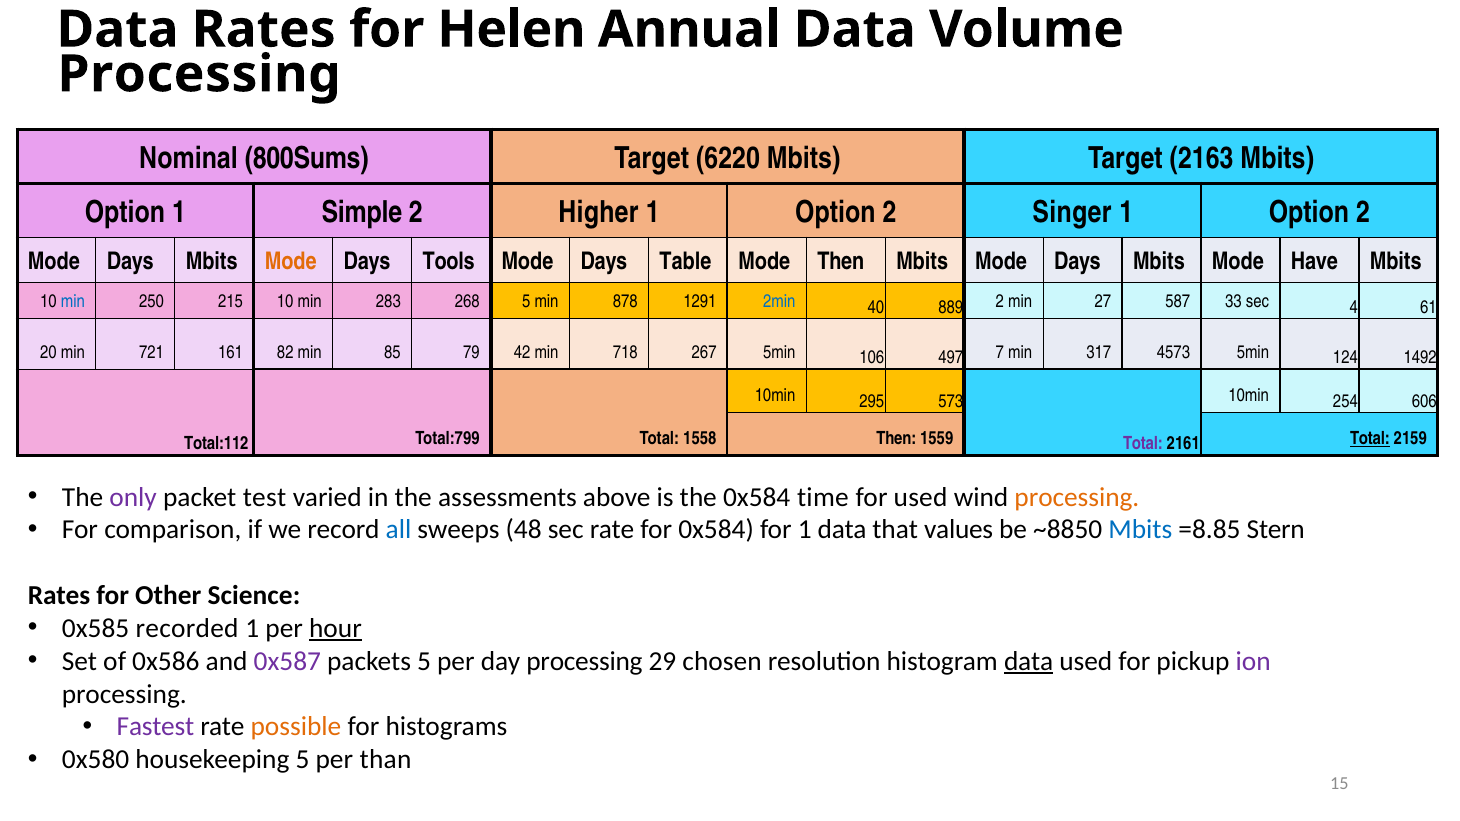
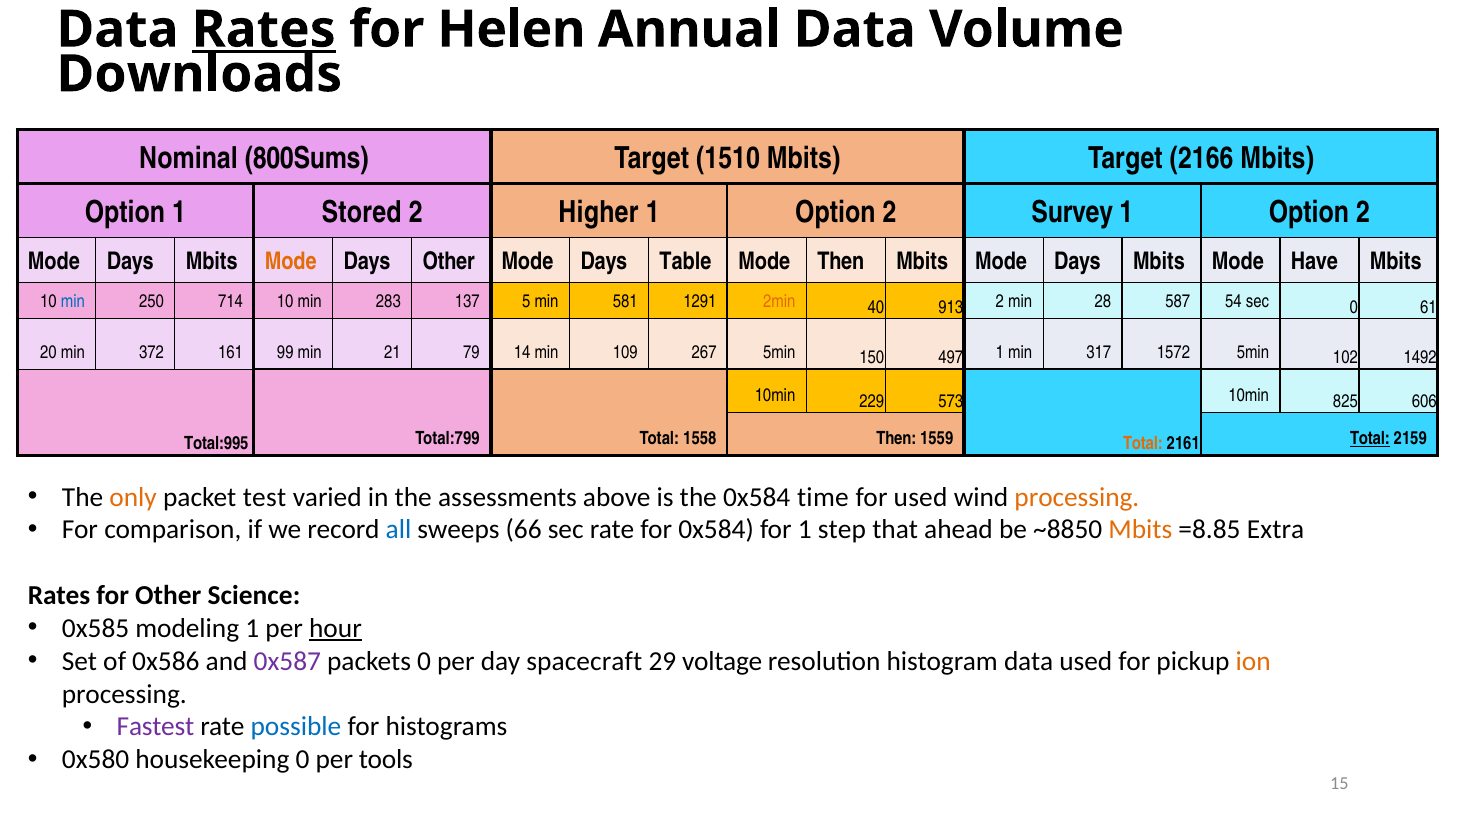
Rates underline: none -> present (264, 30)
Processing: Processing -> Downloads (199, 74)
6220: 6220 -> 1510 (728, 158)
2163: 2163 -> 2166 (1202, 158)
Simple: Simple -> Stored (362, 212)
Singer: Singer -> Survey (1072, 212)
Days Tools: Tools -> Other (449, 262)
215: 215 -> 714 (231, 302)
268: 268 -> 137 (467, 302)
878: 878 -> 581 (625, 302)
2min colour: blue -> orange (779, 302)
889: 889 -> 913 (951, 307)
27: 27 -> 28 (1103, 302)
33: 33 -> 54 (1233, 302)
sec 4: 4 -> 0 (1354, 307)
721: 721 -> 372 (152, 353)
82: 82 -> 99 (285, 353)
85: 85 -> 21 (392, 353)
42: 42 -> 14 (522, 353)
718: 718 -> 109 (625, 353)
106: 106 -> 150 (872, 358)
497 7: 7 -> 1 (1000, 353)
4573: 4573 -> 1572 (1174, 353)
124: 124 -> 102 (1345, 358)
295: 295 -> 229 (872, 401)
254: 254 -> 825 (1345, 401)
Total:112: Total:112 -> Total:995 (216, 444)
Total colour: purple -> orange (1143, 444)
only colour: purple -> orange (133, 497)
48: 48 -> 66 (524, 530)
1 data: data -> step (842, 530)
values: values -> ahead (958, 530)
Mbits colour: blue -> orange (1140, 530)
Stern: Stern -> Extra (1276, 530)
recorded: recorded -> modeling (187, 629)
packets 5: 5 -> 0 (424, 661)
day processing: processing -> spacecraft (584, 661)
chosen: chosen -> voltage (722, 661)
data underline: present -> none (1029, 661)
ion colour: purple -> orange (1253, 661)
possible colour: orange -> blue (296, 727)
housekeeping 5: 5 -> 0 (303, 760)
than: than -> tools (386, 760)
